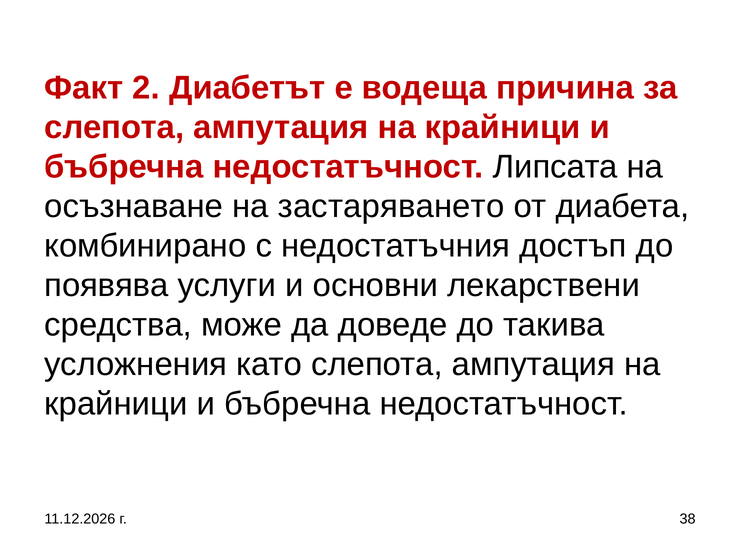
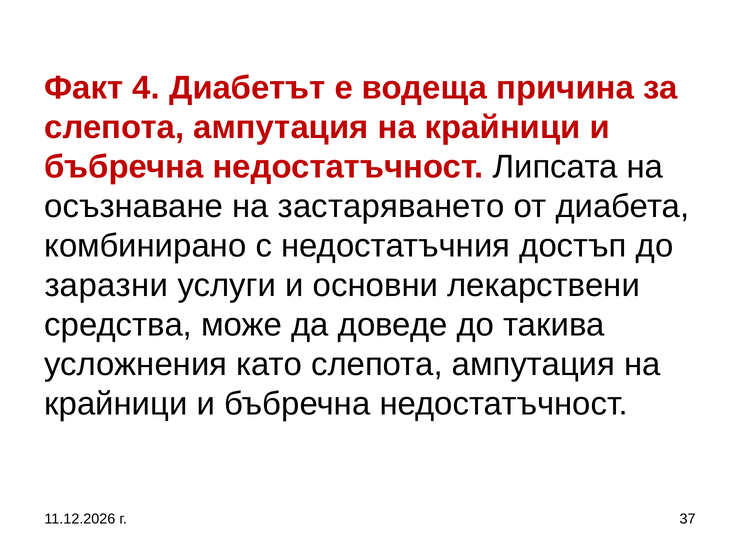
2: 2 -> 4 (146, 88)
появява: появява -> заразни (106, 286)
38: 38 -> 37 (688, 519)
